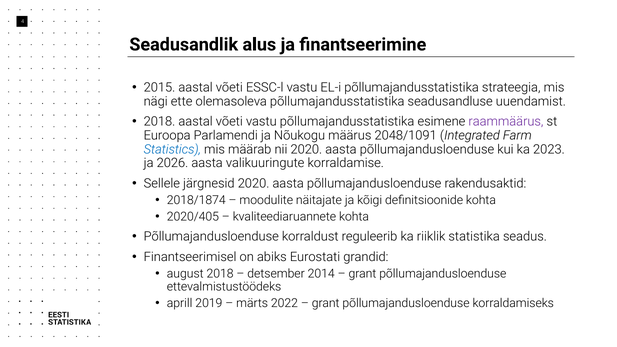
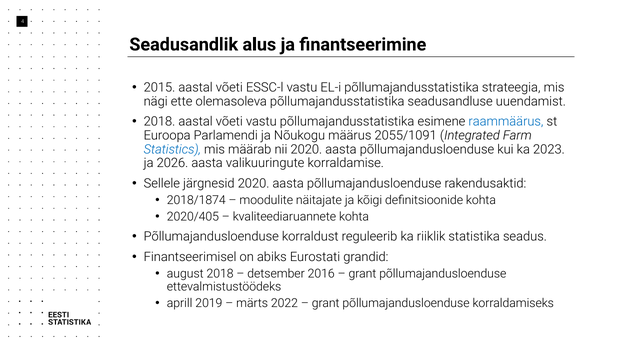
raammäärus colour: purple -> blue (506, 122)
2048/1091: 2048/1091 -> 2055/1091 (406, 135)
2014: 2014 -> 2016 (321, 274)
